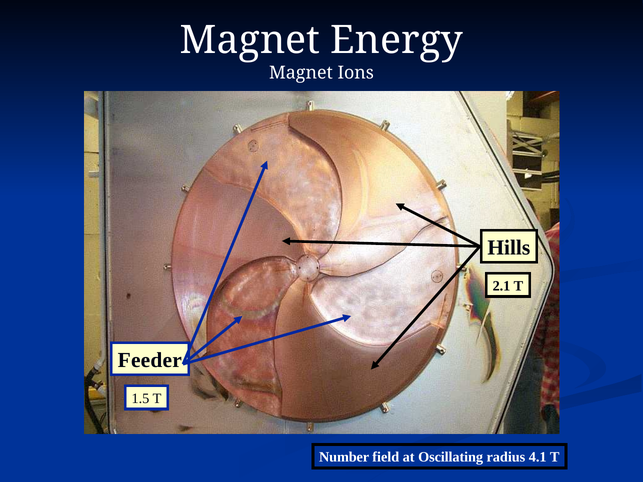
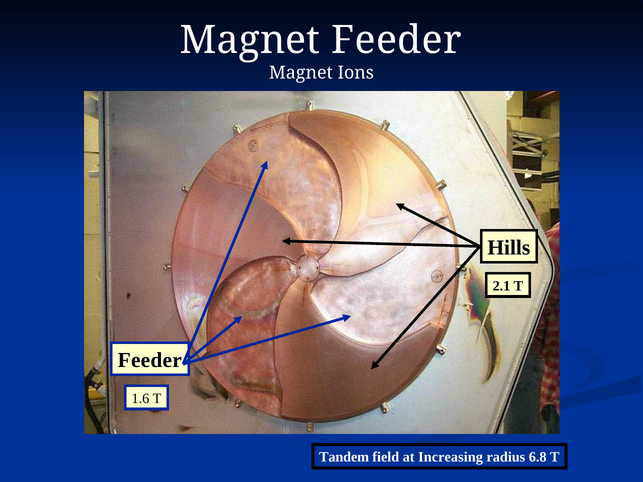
Magnet Energy: Energy -> Feeder (396, 40)
1.5: 1.5 -> 1.6 (140, 399)
Number: Number -> Tandem (344, 457)
Oscillating: Oscillating -> Increasing (451, 457)
4.1: 4.1 -> 6.8 (538, 457)
